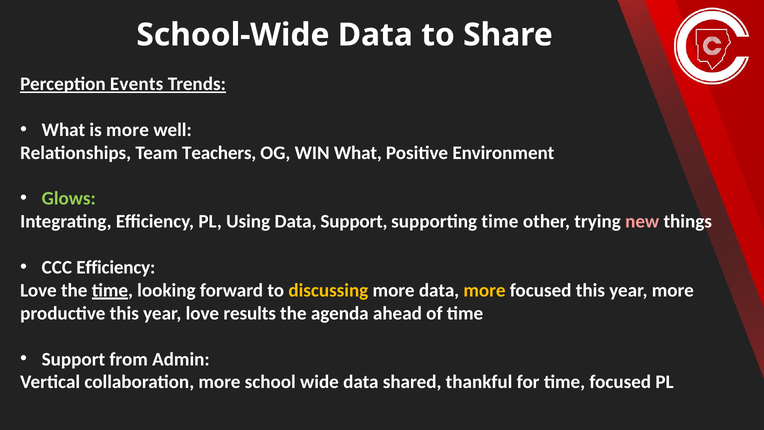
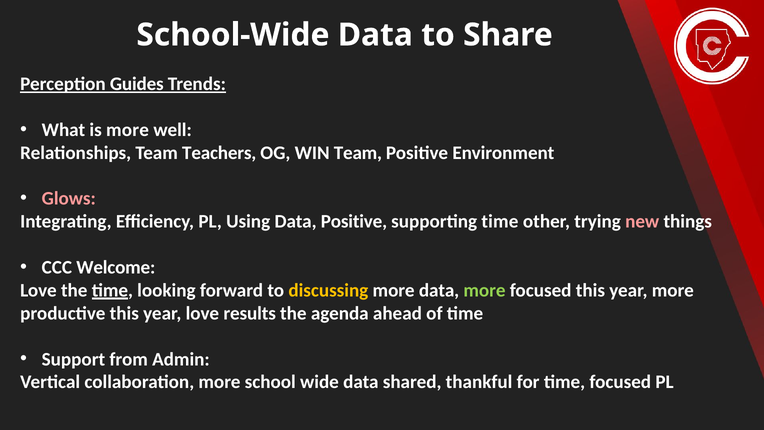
Events: Events -> Guides (137, 84)
WIN What: What -> Team (358, 153)
Glows colour: light green -> pink (69, 199)
Data Support: Support -> Positive (354, 221)
CCC Efficiency: Efficiency -> Welcome (116, 267)
more colour: yellow -> light green (484, 290)
